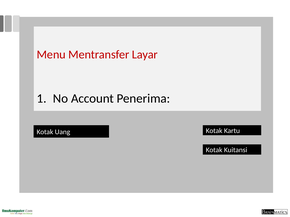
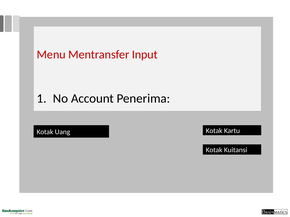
Layar: Layar -> Input (145, 55)
